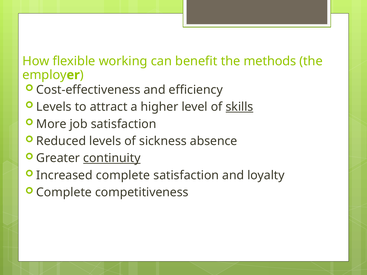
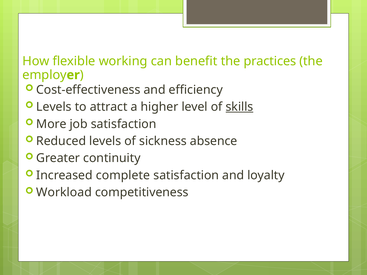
methods: methods -> practices (270, 61)
continuity underline: present -> none (112, 158)
Complete: Complete -> Workload (64, 193)
